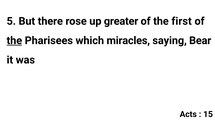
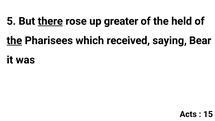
there underline: none -> present (50, 21)
first: first -> held (182, 21)
miracles: miracles -> received (128, 41)
